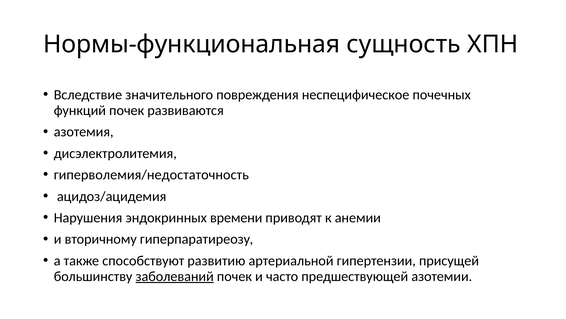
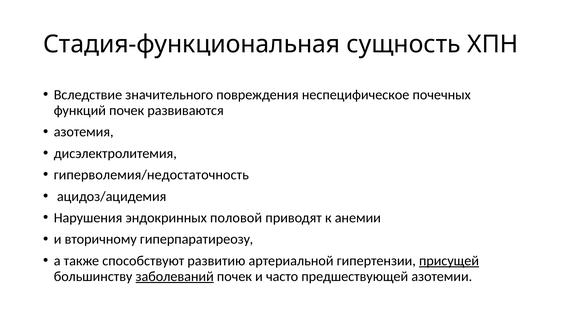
Нормы-функциональная: Нормы-функциональная -> Стадия-функциональная (192, 44)
времени: времени -> половой (236, 217)
присущей underline: none -> present (449, 260)
